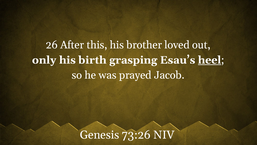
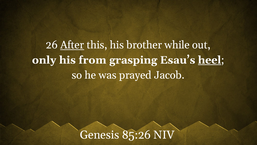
After underline: none -> present (72, 45)
loved: loved -> while (177, 45)
birth: birth -> from (92, 60)
73:26: 73:26 -> 85:26 (136, 135)
